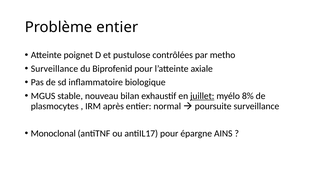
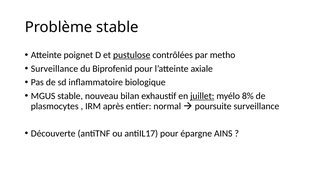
Problème entier: entier -> stable (117, 27)
pustulose underline: none -> present (132, 55)
Monoclonal: Monoclonal -> Découverte (53, 133)
